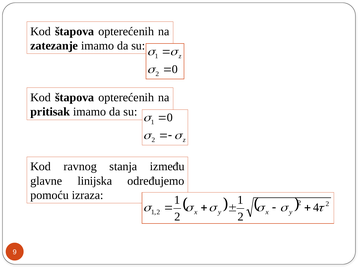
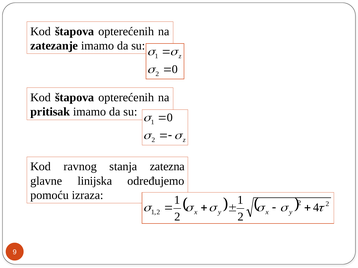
između: između -> zatezna (167, 167)
